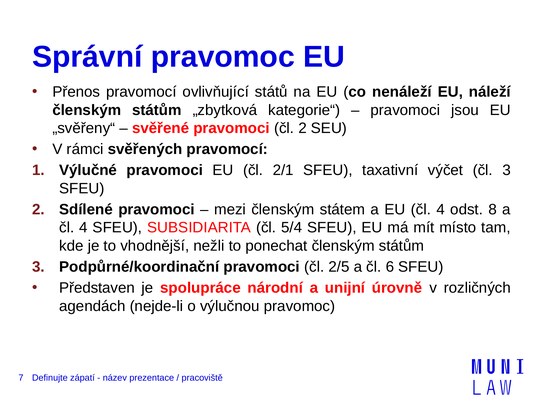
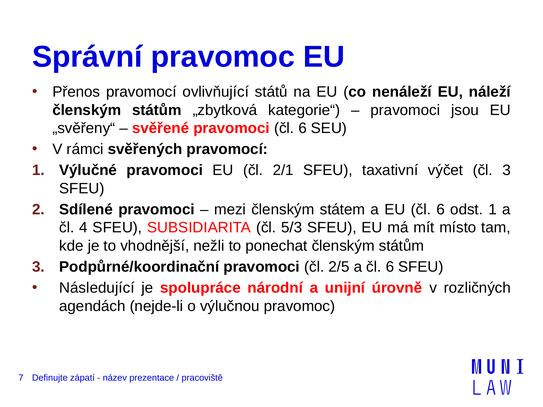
pravomoci čl 2: 2 -> 6 (303, 128)
EU čl 4: 4 -> 6 (441, 210)
odst 8: 8 -> 1 (493, 210)
5/4: 5/4 -> 5/3 (292, 228)
Představen: Představen -> Následující (97, 288)
